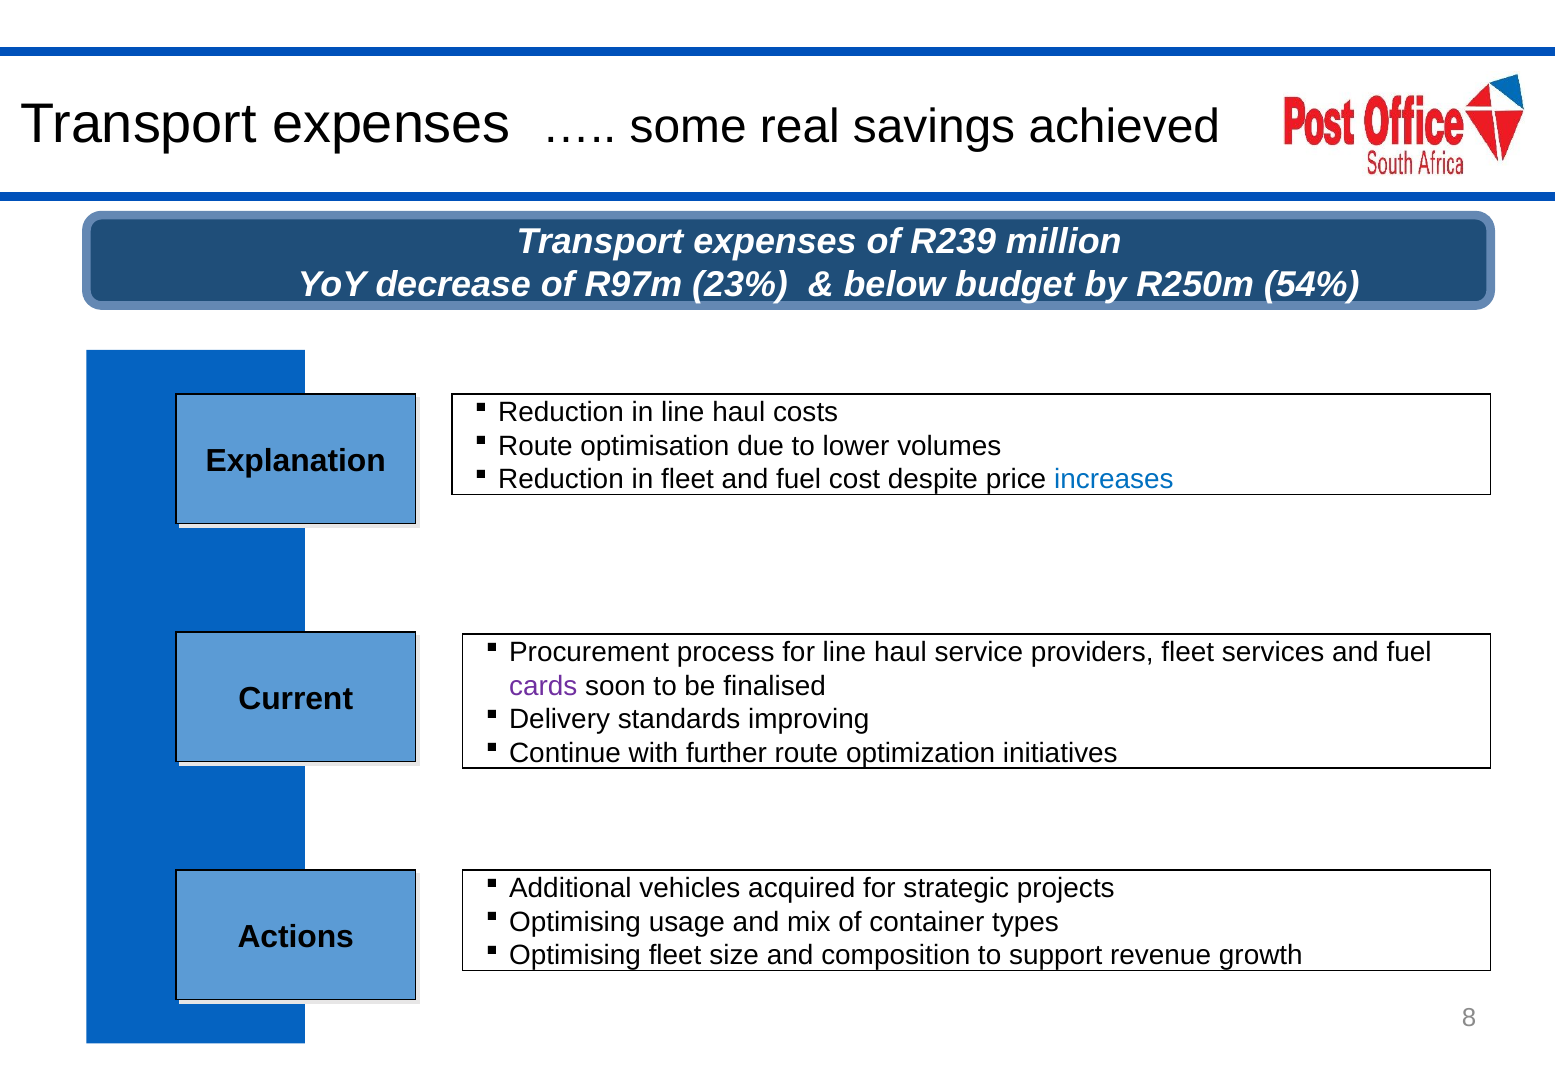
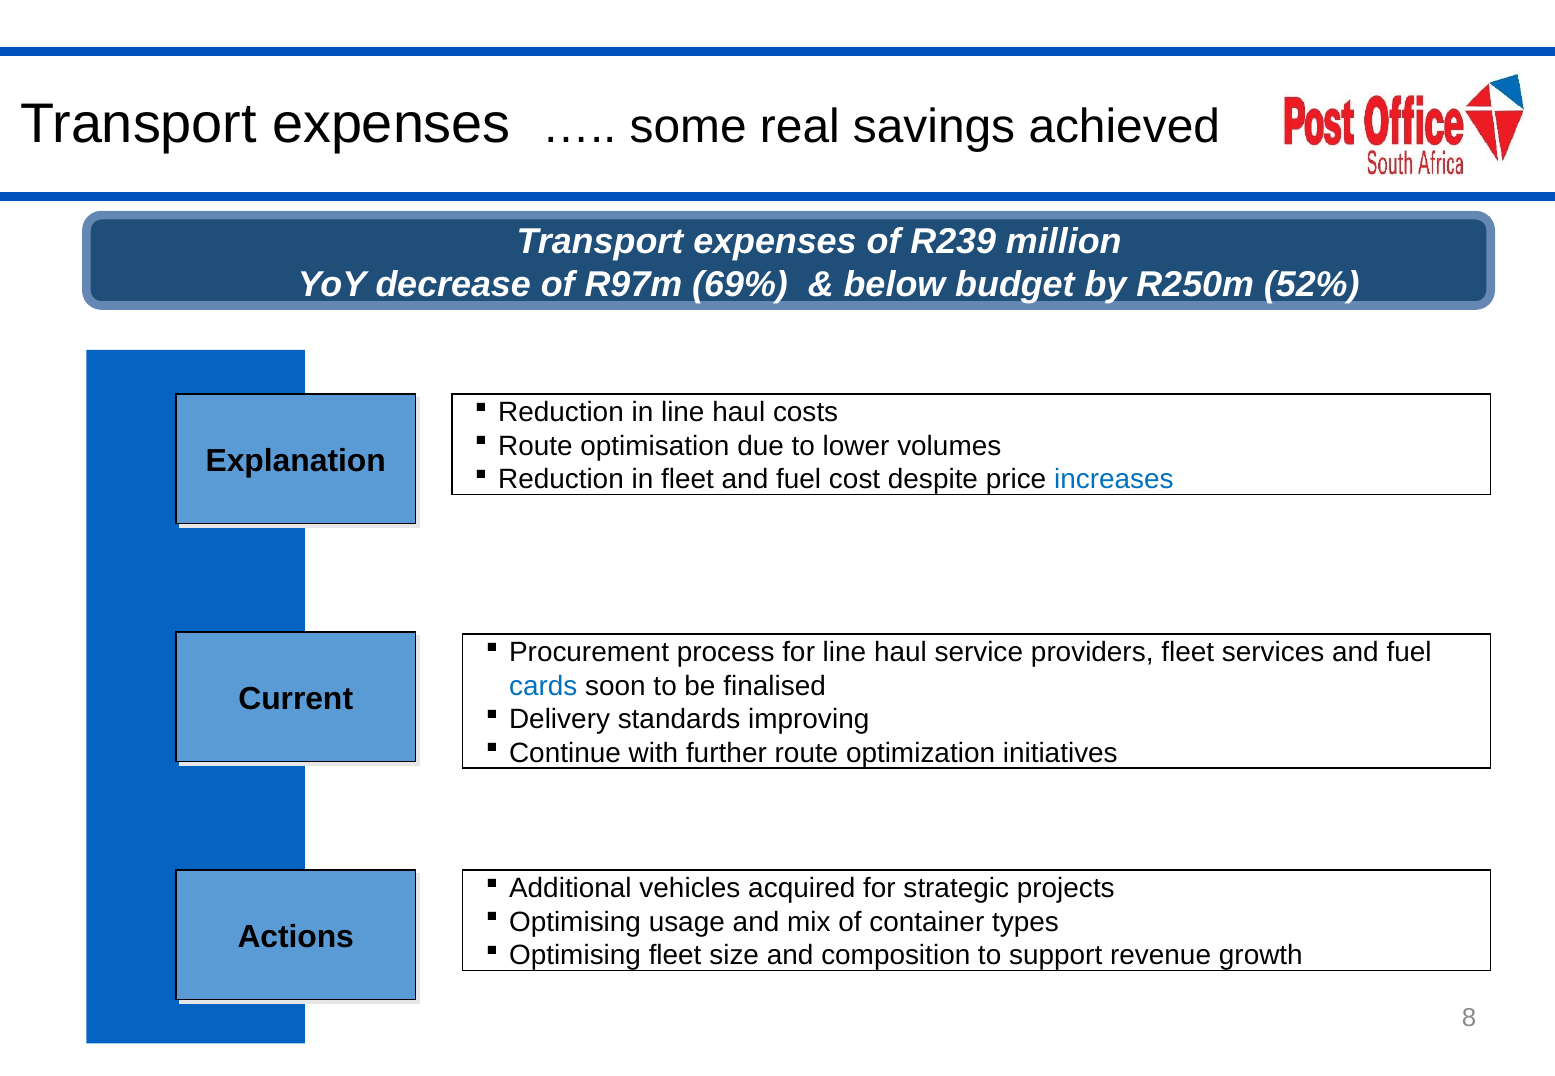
23%: 23% -> 69% (740, 284)
54%: 54% -> 52% (1312, 284)
cards colour: purple -> blue (543, 686)
